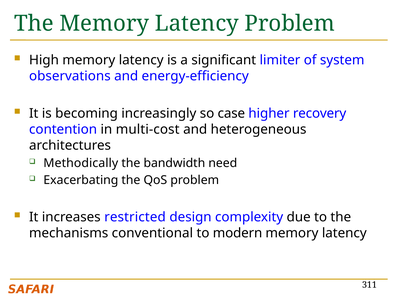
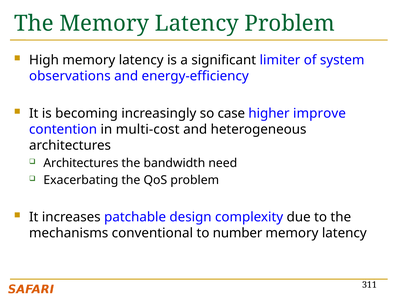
recovery: recovery -> improve (319, 114)
Methodically: Methodically -> Architectures (81, 164)
restricted: restricted -> patchable (135, 218)
modern: modern -> number (238, 234)
